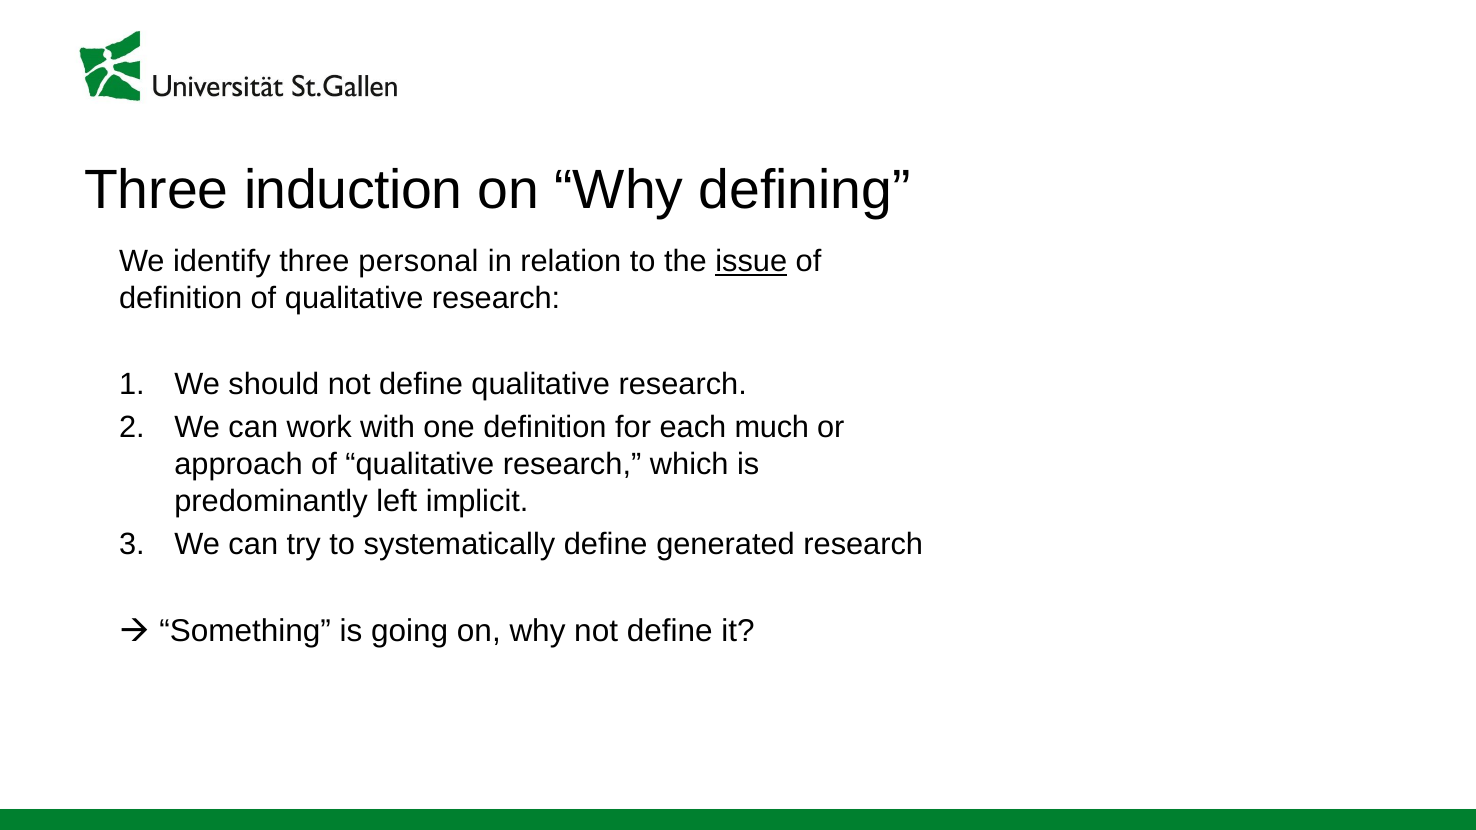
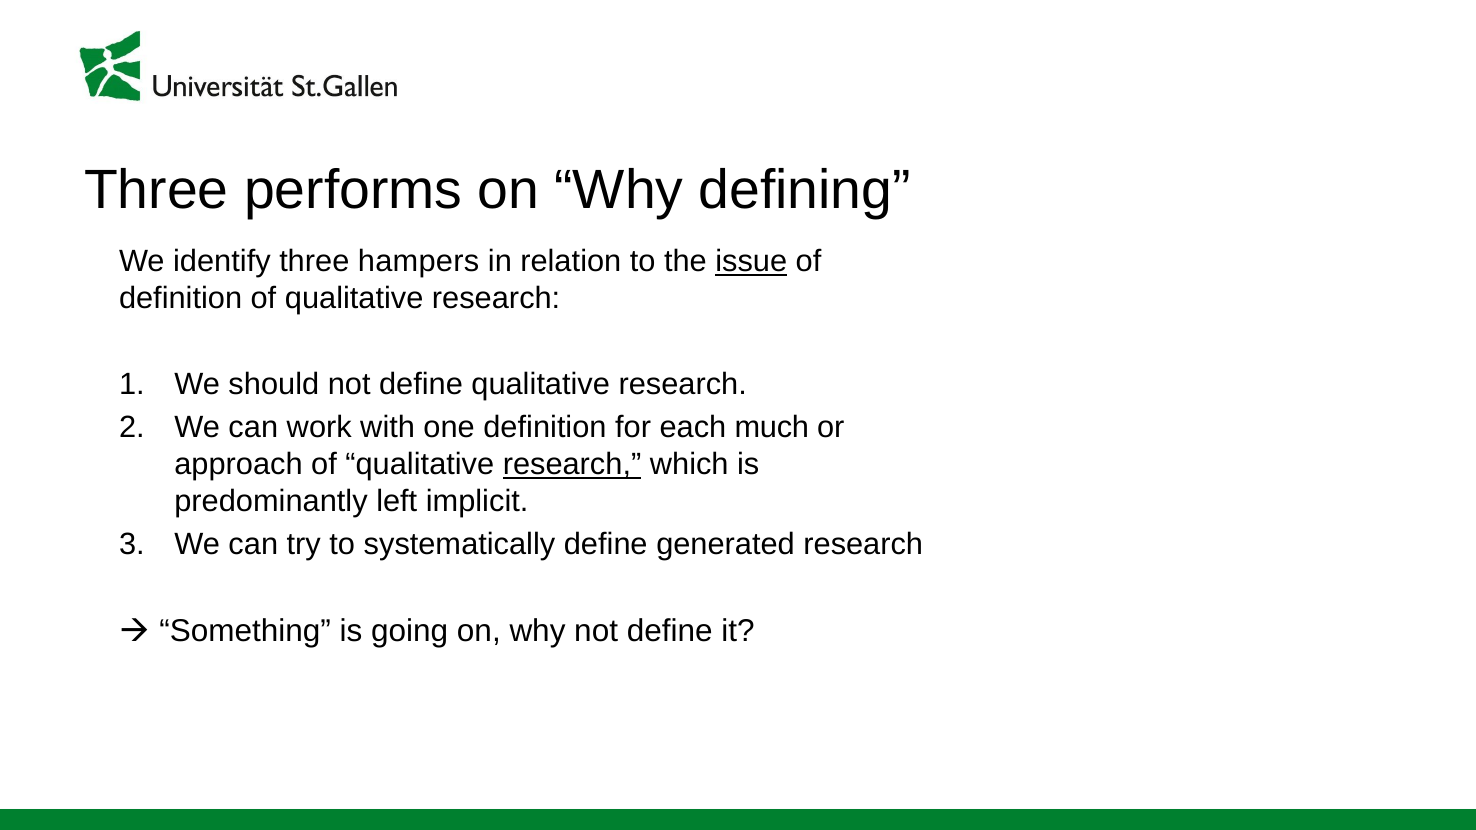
induction: induction -> performs (353, 190)
personal: personal -> hampers (419, 261)
research underline: none -> present (572, 465)
